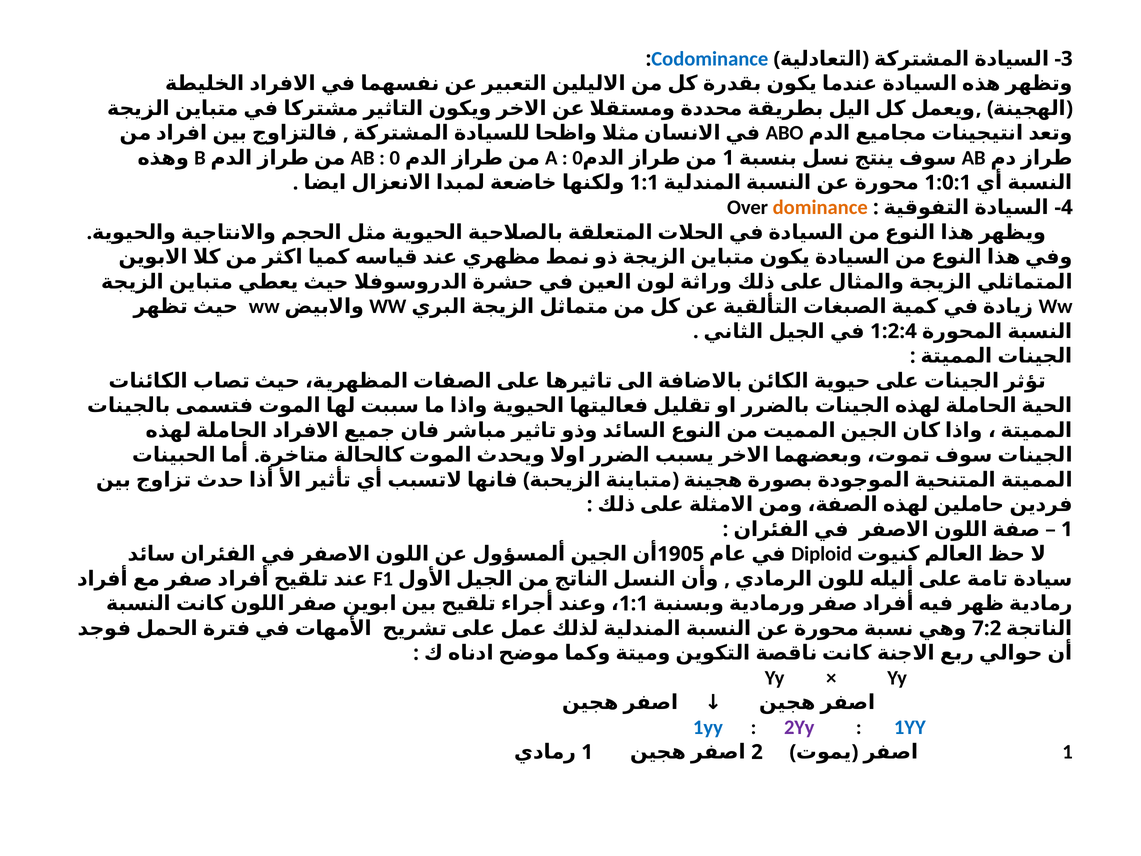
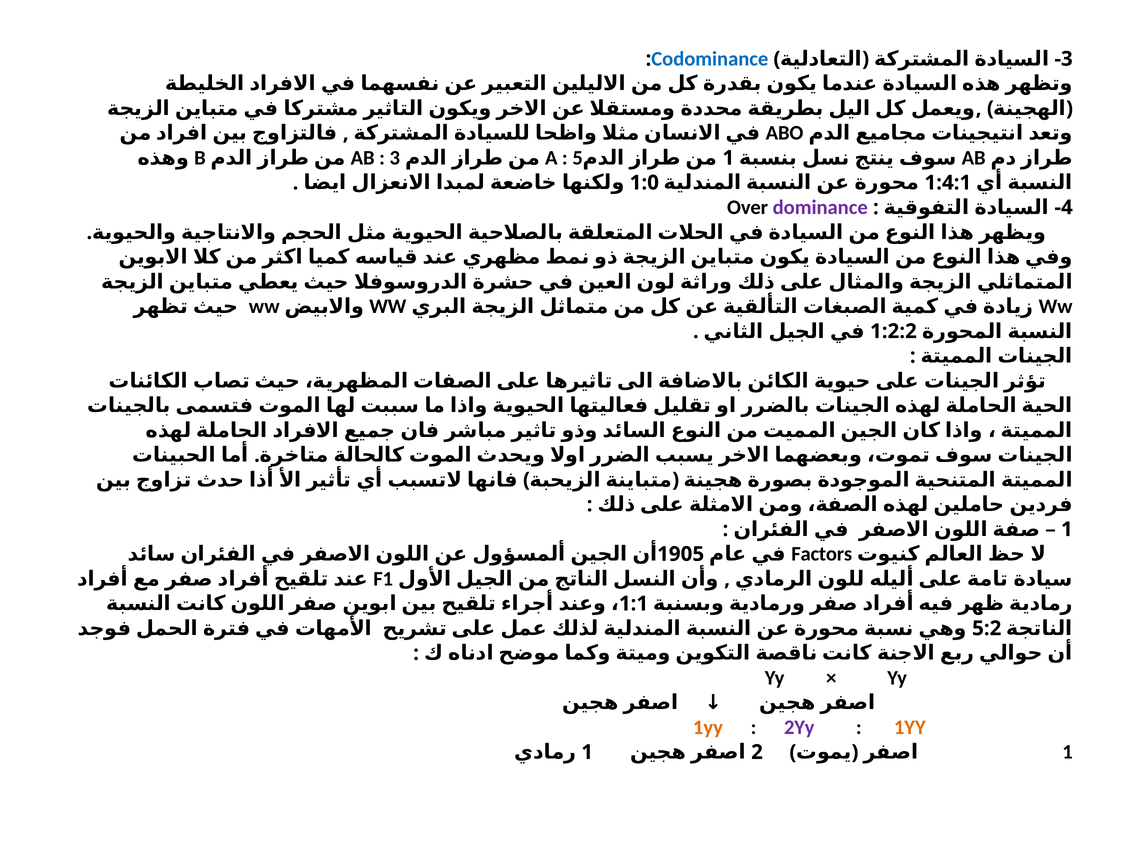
0: 0 -> 3 (395, 158)
0: 0 -> 5 (578, 158)
1:1: 1:1 -> 1:0 (644, 183)
1:0:1: 1:0:1 -> 1:4:1 (948, 183)
dominance colour: orange -> purple (820, 207)
1:2:4: 1:2:4 -> 1:2:2 (893, 331)
Diploid: Diploid -> Factors (822, 554)
7:2: 7:2 -> 5:2 (987, 628)
1yy colour: blue -> orange (708, 727)
1YY colour: blue -> orange (910, 727)
